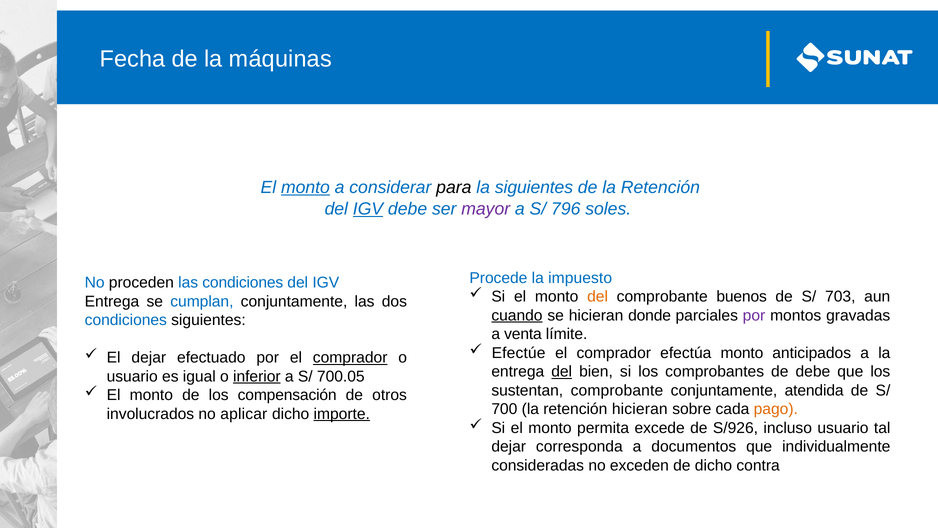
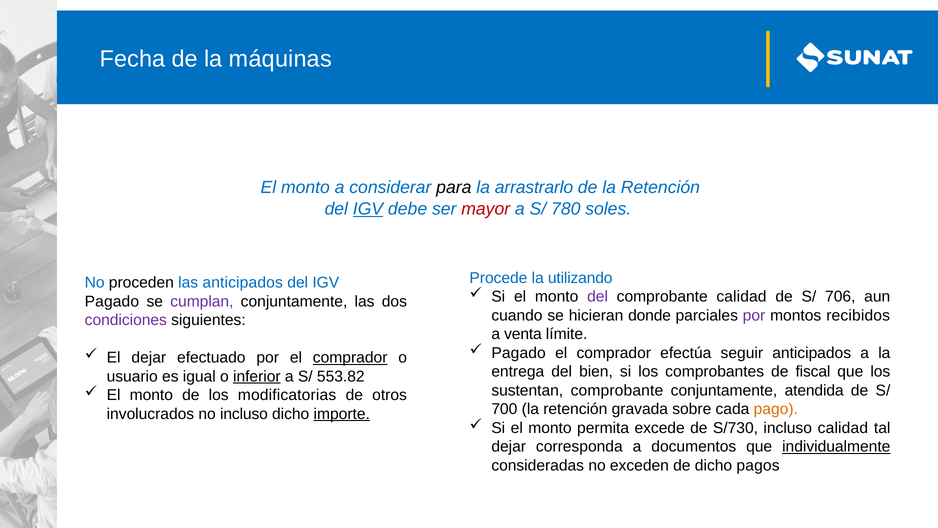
monto underline: present -> none (305, 187)
la siguientes: siguientes -> arrastrarlo (534, 187)
mayor colour: purple -> red (486, 209)
796: 796 -> 780 (566, 209)
impuesto: impuesto -> utilizando (580, 278)
las condiciones: condiciones -> anticipados (243, 282)
del colour: orange -> purple (598, 296)
comprobante buenos: buenos -> calidad (741, 296)
703: 703 -> 706 (840, 296)
Entrega: Entrega -> Pagado (112, 301)
cumplan colour: blue -> purple (202, 301)
cuando underline: present -> none (517, 315)
gravadas: gravadas -> recibidos (858, 315)
condiciones colour: blue -> purple (126, 320)
Efectúe: Efectúe -> Pagado (519, 353)
efectúa monto: monto -> seguir (742, 353)
del underline: present -> none (562, 371)
de debe: debe -> fiscal (813, 371)
700.05: 700.05 -> 553.82 (341, 376)
compensación: compensación -> modificatorias (287, 395)
retención hicieran: hicieran -> gravada (640, 409)
no aplicar: aplicar -> incluso (244, 414)
S/926: S/926 -> S/730 (736, 428)
incluso usuario: usuario -> calidad (843, 428)
individualmente underline: none -> present (836, 446)
contra: contra -> pagos (758, 465)
